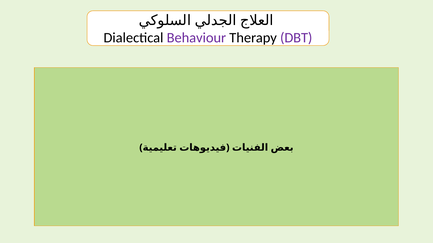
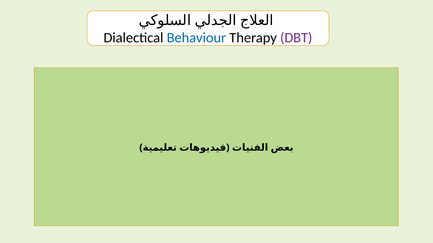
Behaviour colour: purple -> blue (196, 38)
